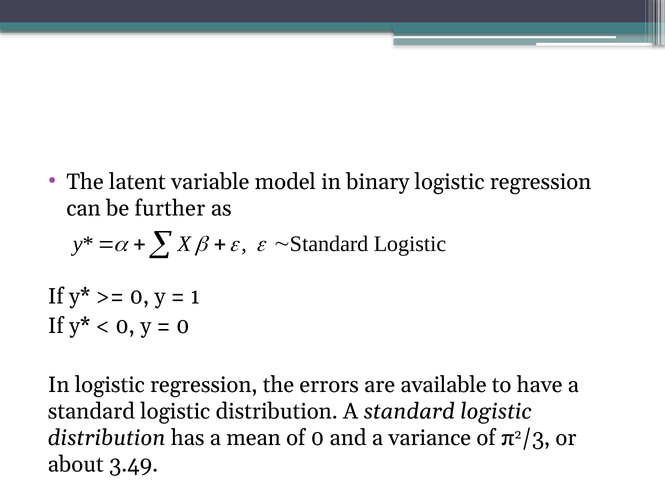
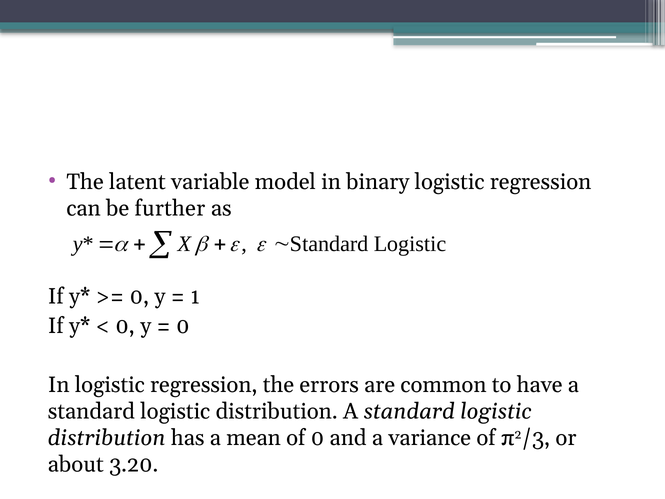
available: available -> common (443, 385)
3.49: 3.49 -> 3.20 (134, 464)
